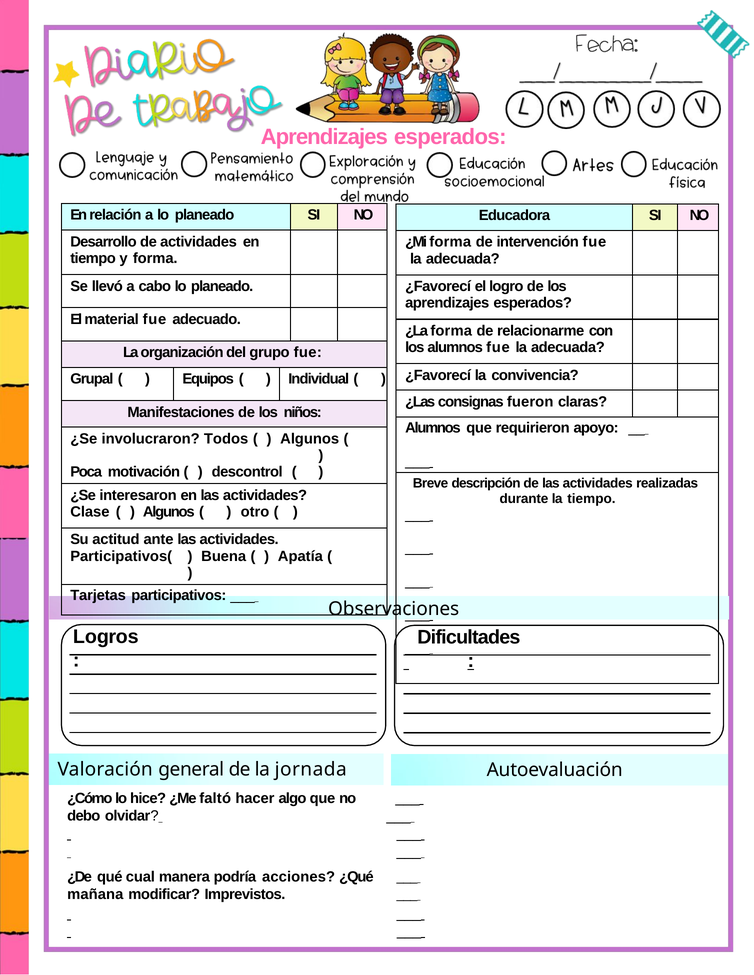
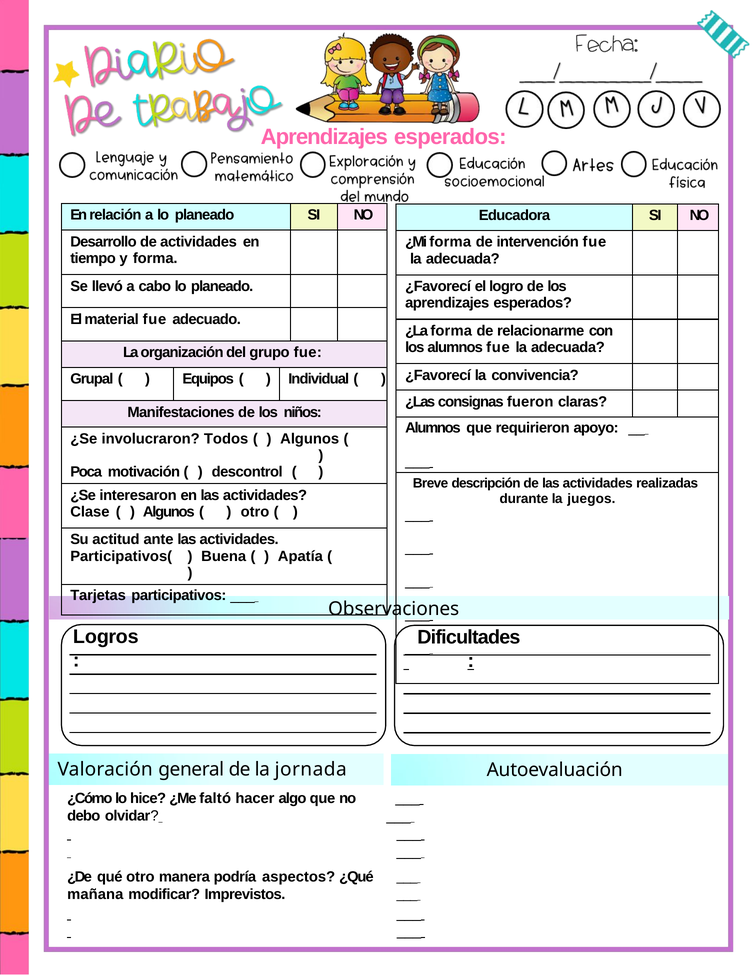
la tiempo: tiempo -> juegos (591, 498)
qué cual: cual -> otro (140, 876)
acciones: acciones -> aspectos (299, 876)
